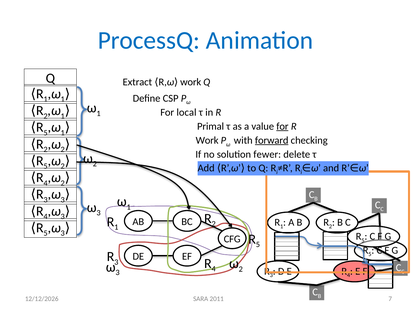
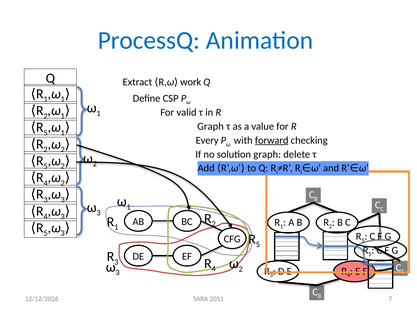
local: local -> valid (187, 112)
Primal: Primal -> Graph (211, 126)
for underline: present -> none (282, 126)
Work: Work -> Every (207, 140)
solution fewer: fewer -> graph (267, 154)
